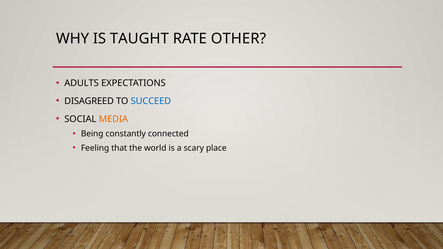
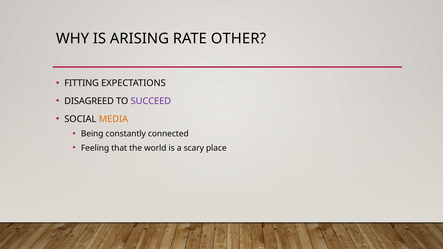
TAUGHT: TAUGHT -> ARISING (139, 39)
ADULTS: ADULTS -> FITTING (82, 83)
SUCCEED colour: blue -> purple (151, 101)
